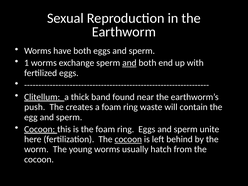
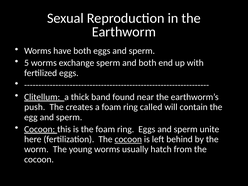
1: 1 -> 5 (27, 63)
and underline: present -> none (129, 63)
waste: waste -> called (151, 107)
